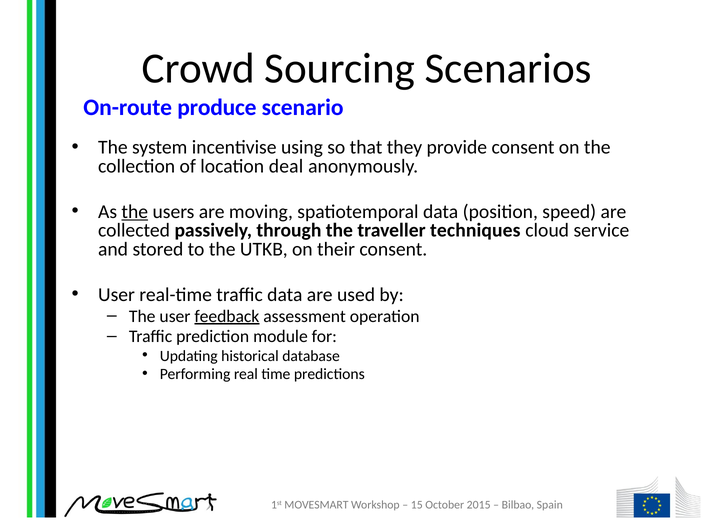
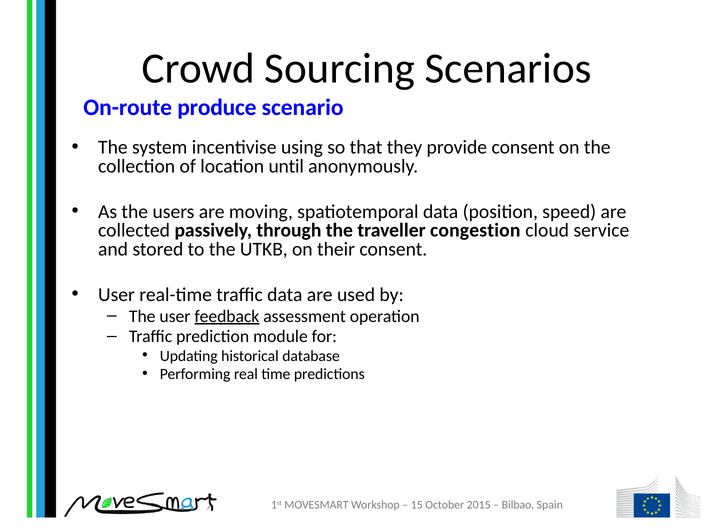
deal: deal -> until (286, 166)
the underline: present -> none (135, 211)
techniques: techniques -> congestion (475, 230)
